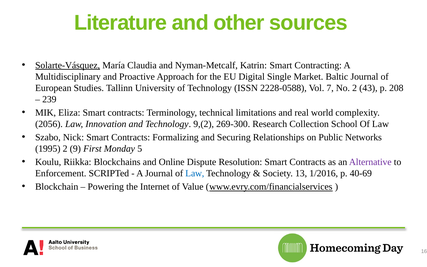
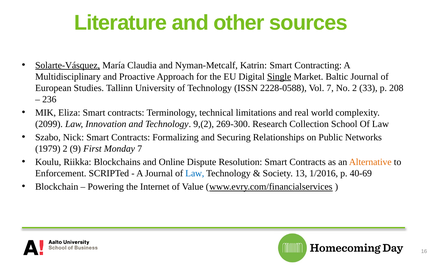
Single underline: none -> present (279, 77)
43: 43 -> 33 (368, 88)
239: 239 -> 236 (49, 99)
2056: 2056 -> 2099 (49, 124)
1995: 1995 -> 1979 (48, 149)
Monday 5: 5 -> 7 (140, 149)
Alternative colour: purple -> orange (370, 162)
